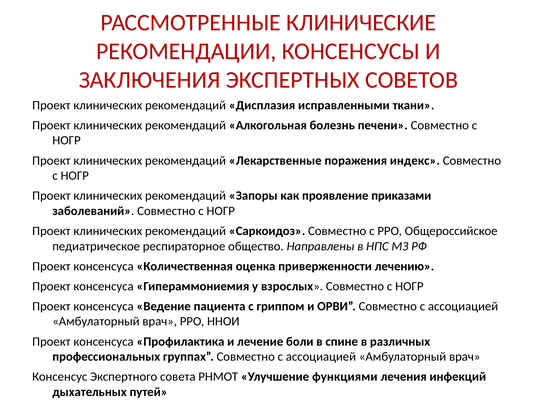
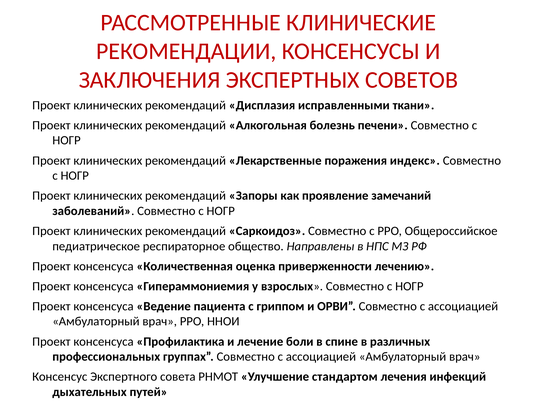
приказами: приказами -> замечаний (401, 196)
функциями: функциями -> стандартом (345, 376)
